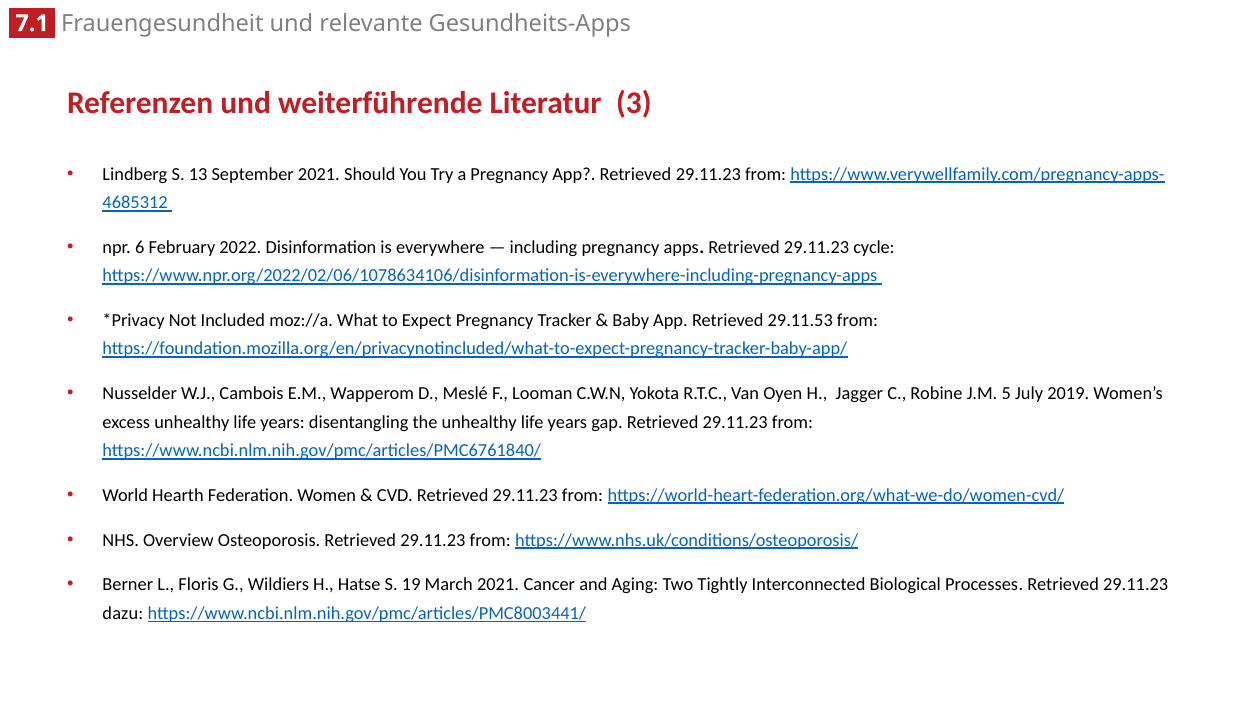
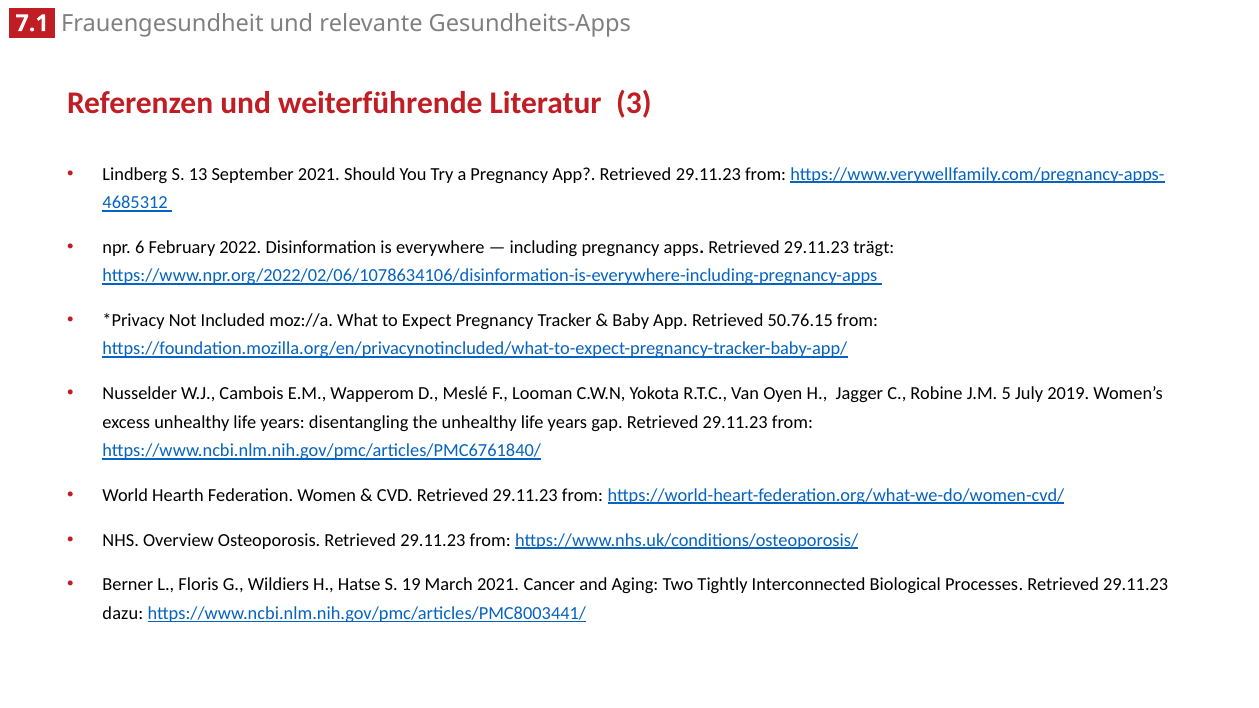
cycle: cycle -> trägt (874, 247)
29.11.53: 29.11.53 -> 50.76.15 (800, 320)
